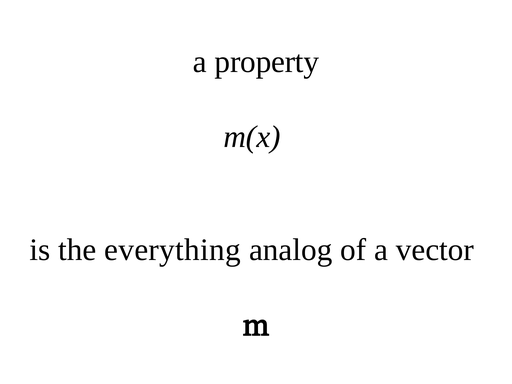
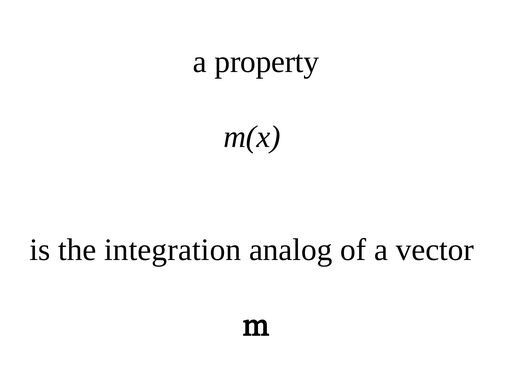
everything: everything -> integration (173, 250)
